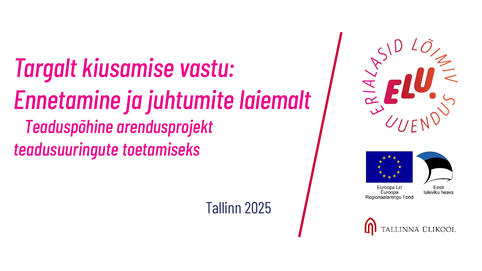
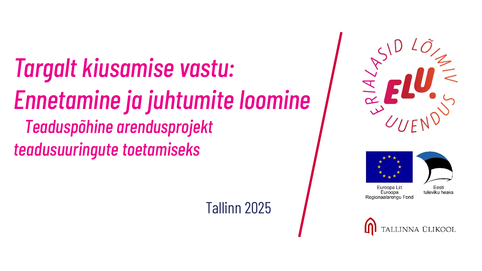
laiemalt: laiemalt -> loomine (275, 100)
